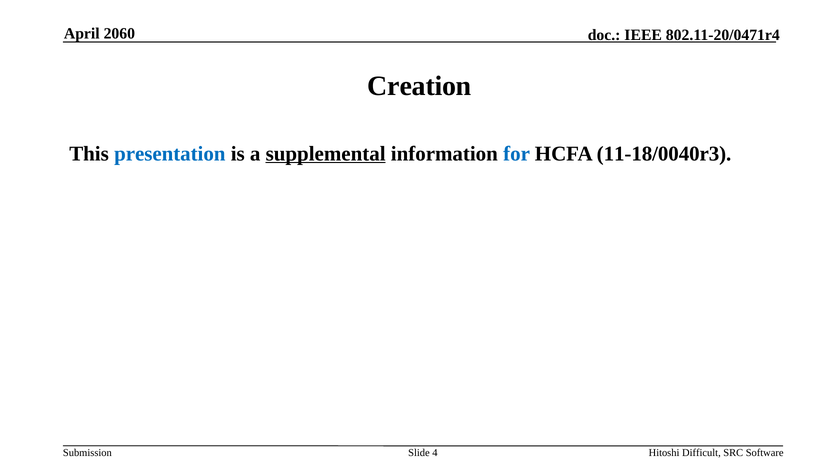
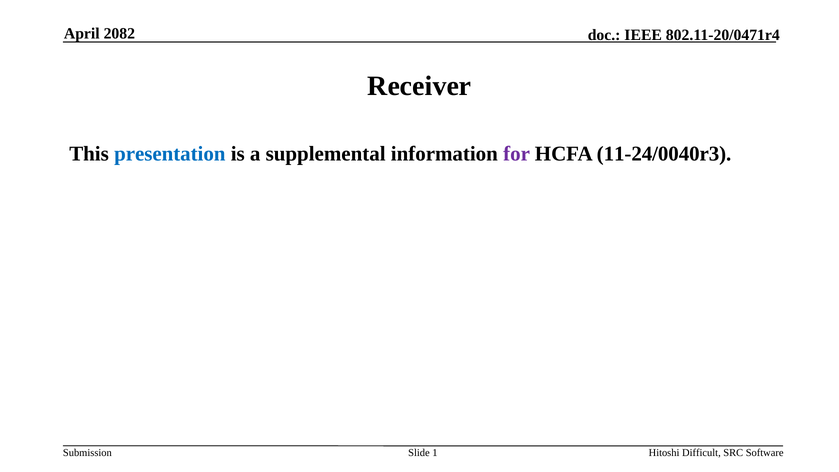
2060: 2060 -> 2082 (119, 33)
Creation: Creation -> Receiver (419, 86)
supplemental underline: present -> none (326, 154)
for colour: blue -> purple (517, 154)
11-18/0040r3: 11-18/0040r3 -> 11-24/0040r3 (664, 154)
4: 4 -> 1 (435, 453)
